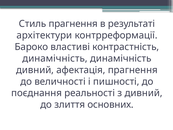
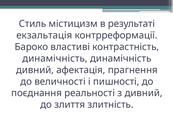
Стиль прагнення: прагнення -> містицизм (73, 24)
архітектури: архітектури -> екзальтація (44, 35)
основних: основних -> злитність (111, 104)
